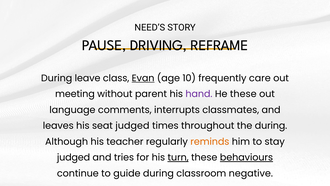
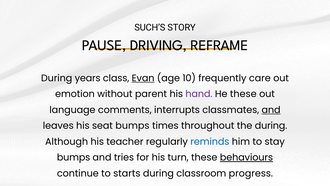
NEED’S: NEED’S -> SUCH’S (150, 28)
leave: leave -> years (88, 78)
meeting: meeting -> emotion (75, 94)
and underline: none -> present (271, 110)
seat judged: judged -> bumps (132, 126)
reminds colour: orange -> blue (210, 141)
judged: judged -> bumps (74, 157)
turn underline: present -> none (178, 157)
guide: guide -> starts (127, 173)
negative: negative -> progress (251, 173)
